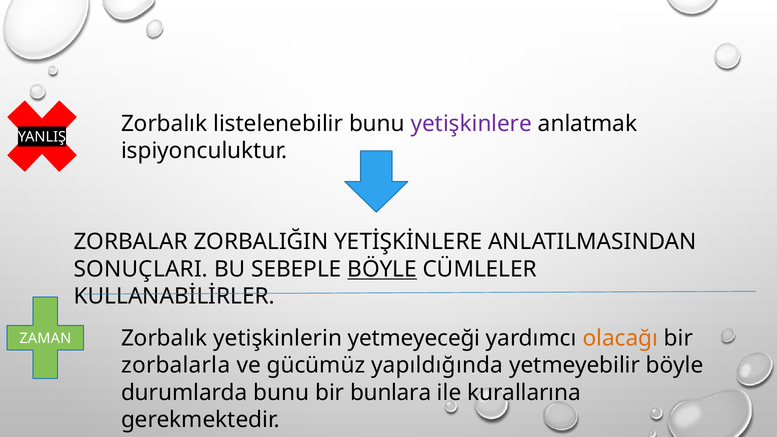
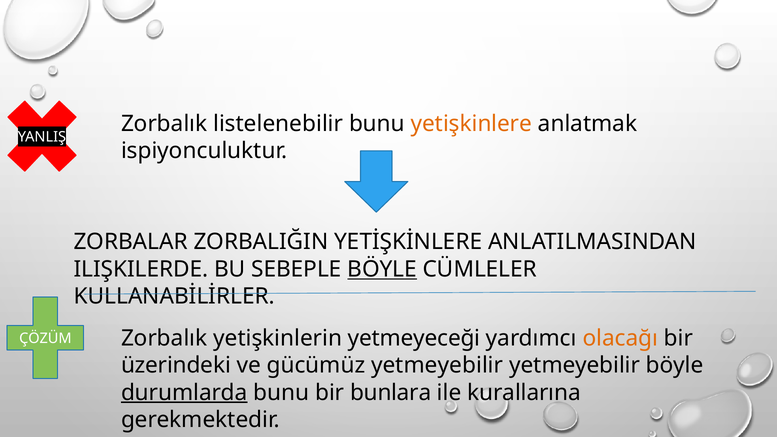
yetişkinlere colour: purple -> orange (471, 124)
SONUÇLARI: SONUÇLARI -> ILIŞKILERDE (141, 269)
ZAMAN: ZAMAN -> ÇÖZÜM (45, 339)
zorbalarla: zorbalarla -> üzerindeki (176, 365)
gücümüz yapıldığında: yapıldığında -> yetmeyebilir (437, 365)
durumlarda underline: none -> present (184, 393)
